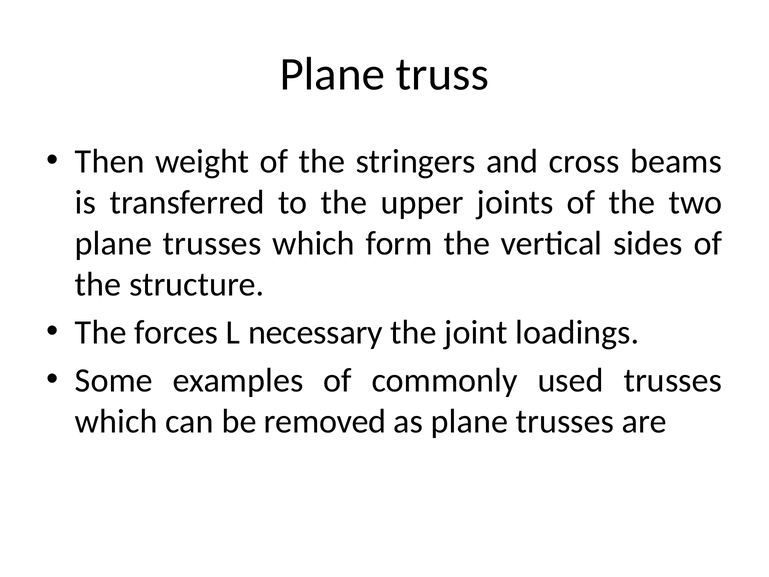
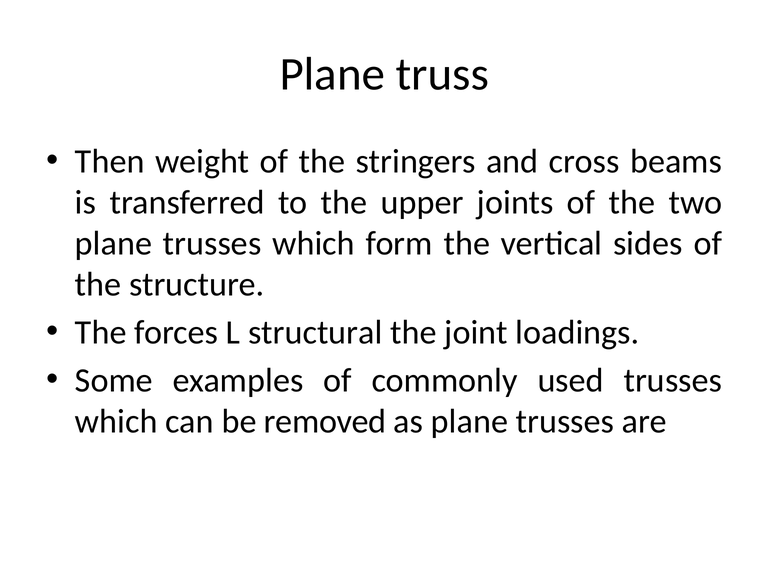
necessary: necessary -> structural (315, 332)
